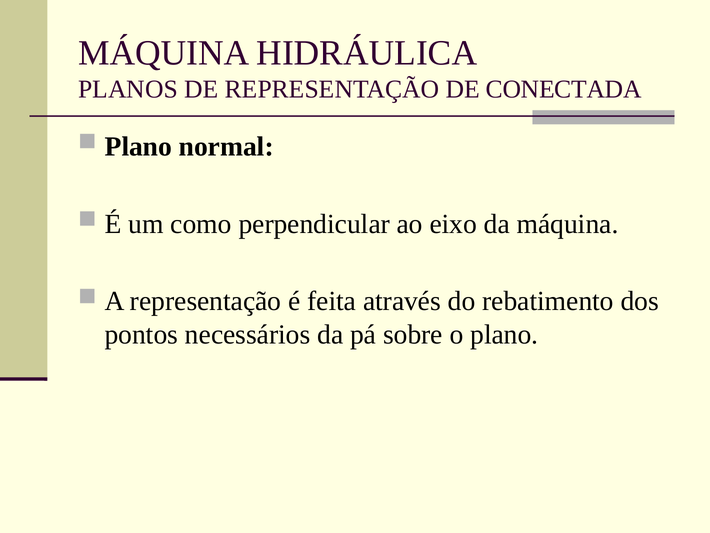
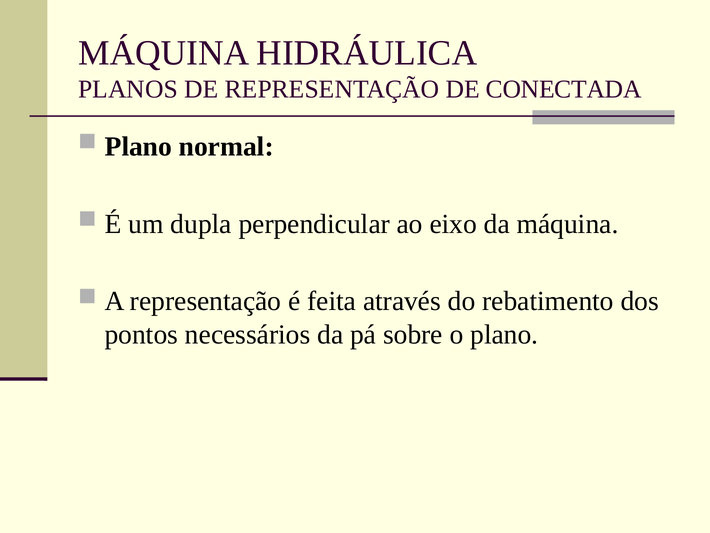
como: como -> dupla (201, 224)
